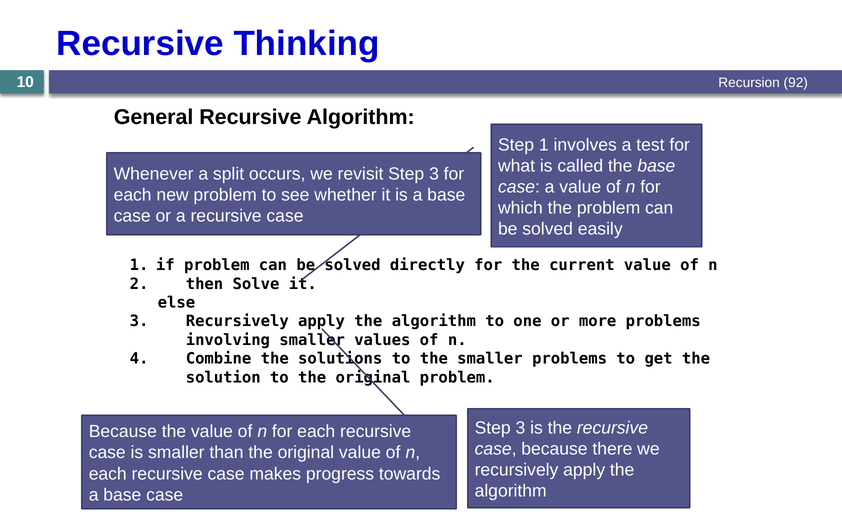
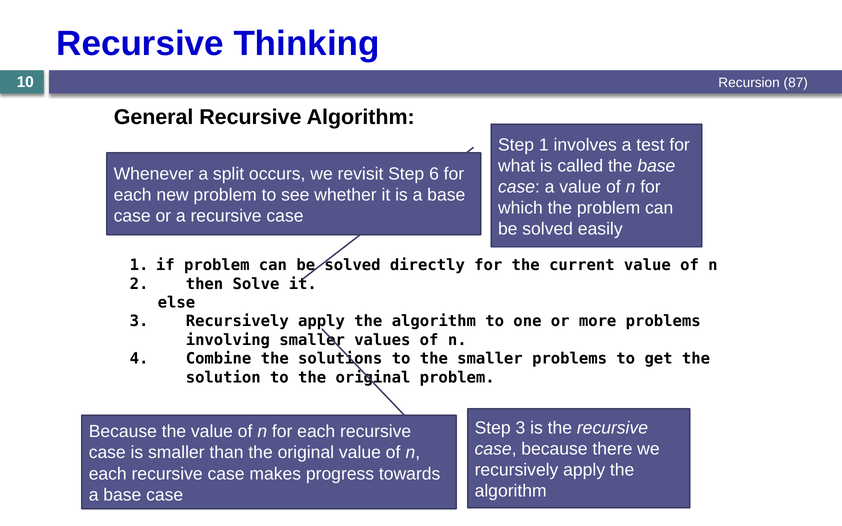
92: 92 -> 87 (796, 83)
revisit Step 3: 3 -> 6 (434, 174)
